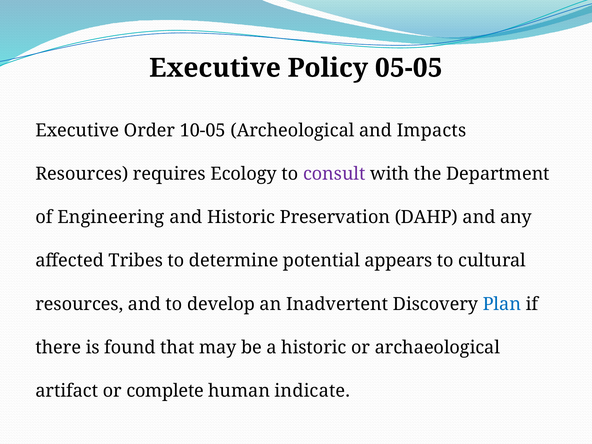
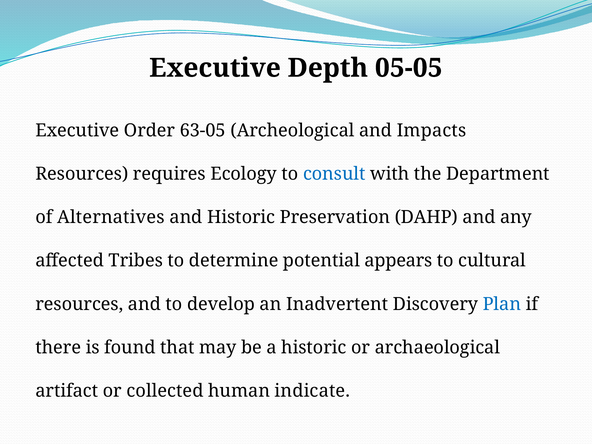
Policy: Policy -> Depth (328, 68)
10-05: 10-05 -> 63-05 (203, 130)
consult colour: purple -> blue (334, 174)
Engineering: Engineering -> Alternatives (111, 217)
complete: complete -> collected (165, 391)
